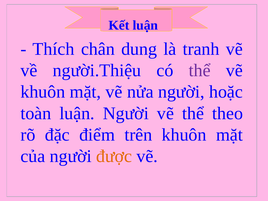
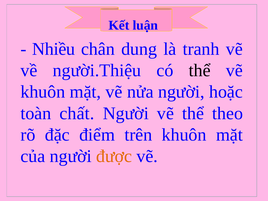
Thích: Thích -> Nhiều (54, 49)
thể colour: purple -> black (200, 70)
toàn luận: luận -> chất (77, 113)
